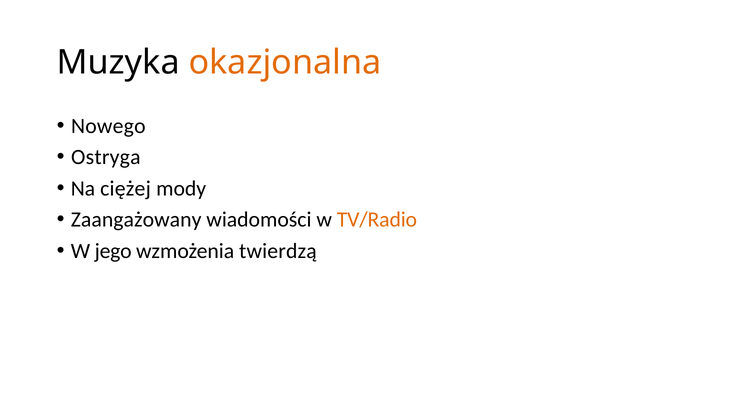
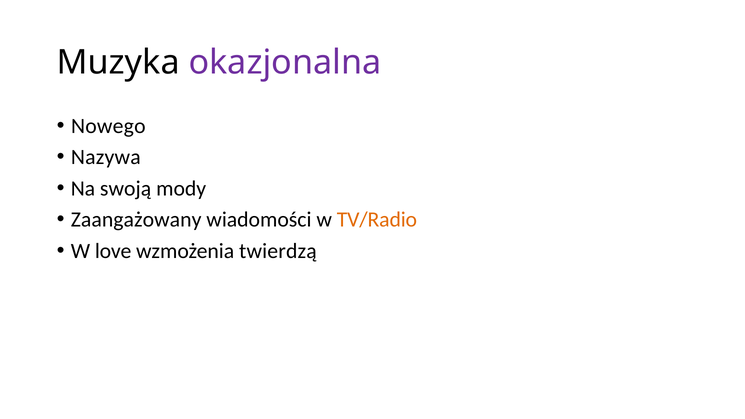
okazjonalna colour: orange -> purple (285, 63)
Ostryga: Ostryga -> Nazywa (106, 157)
ciężej: ciężej -> swoją (126, 188)
jego: jego -> love (113, 251)
